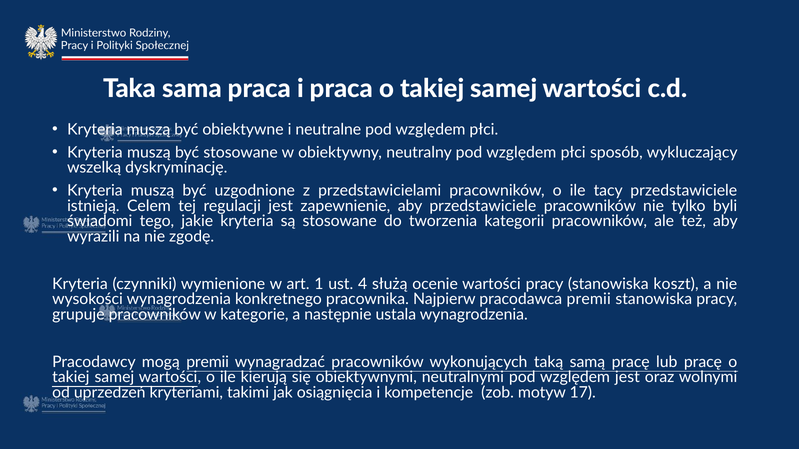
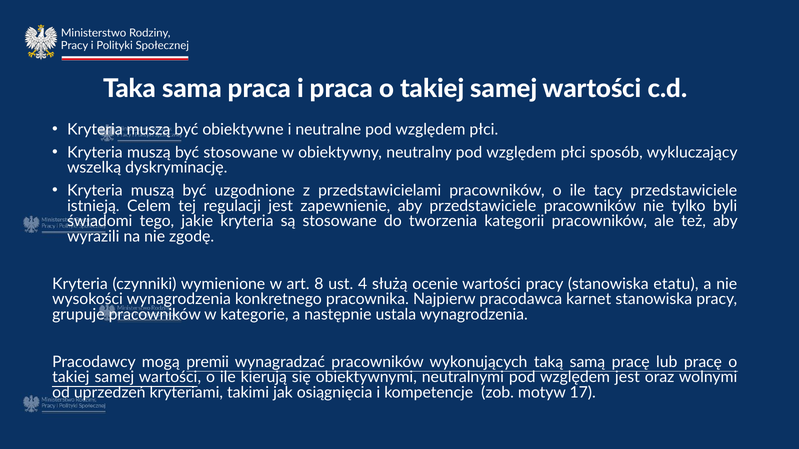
1: 1 -> 8 (319, 284)
koszt: koszt -> etatu (676, 284)
pracodawca premii: premii -> karnet (589, 300)
